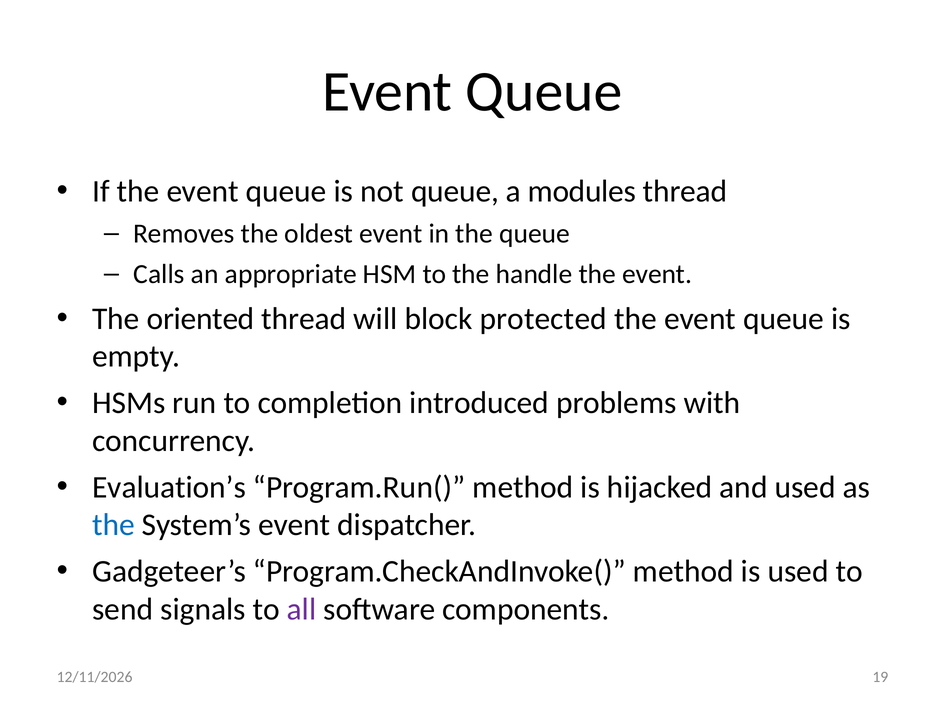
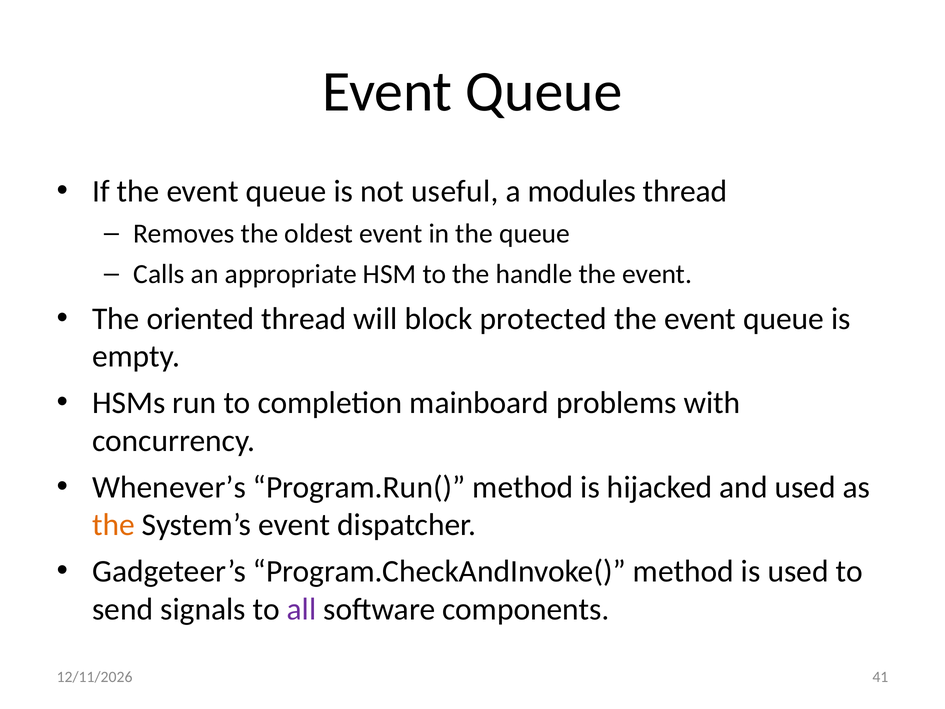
not queue: queue -> useful (455, 191)
introduced: introduced -> mainboard (479, 403)
Evaluation’s: Evaluation’s -> Whenever’s (169, 487)
the colour: blue -> orange (114, 525)
19: 19 -> 41 (880, 677)
